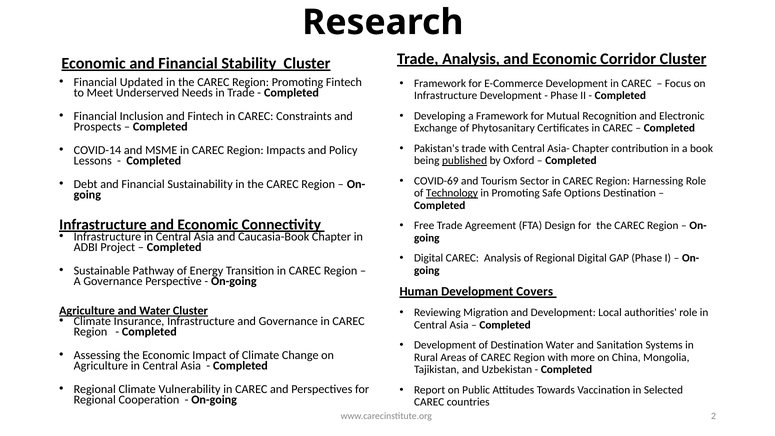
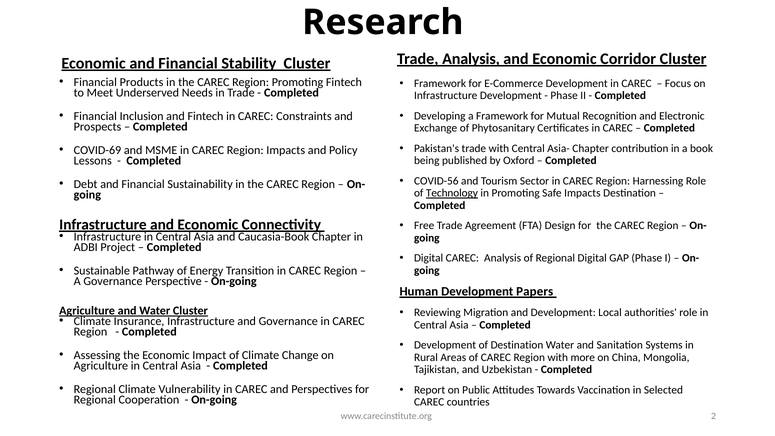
Updated: Updated -> Products (142, 82)
COVID-14: COVID-14 -> COVID-69 (97, 150)
published underline: present -> none (465, 161)
COVID-69: COVID-69 -> COVID-56 (436, 181)
Safe Options: Options -> Impacts (582, 193)
Covers: Covers -> Papers (535, 291)
